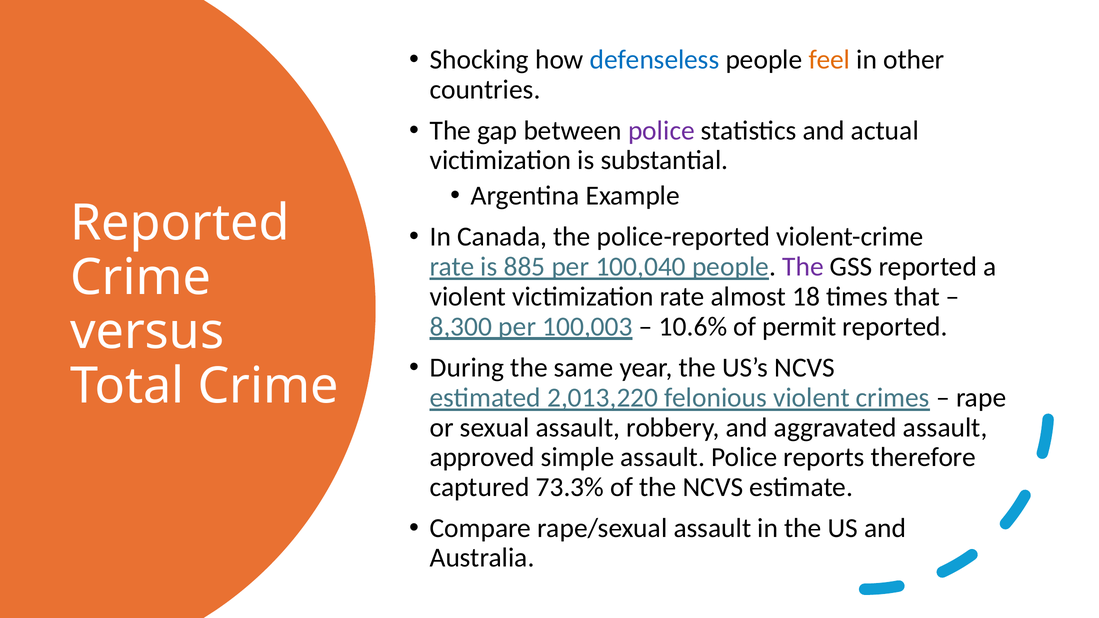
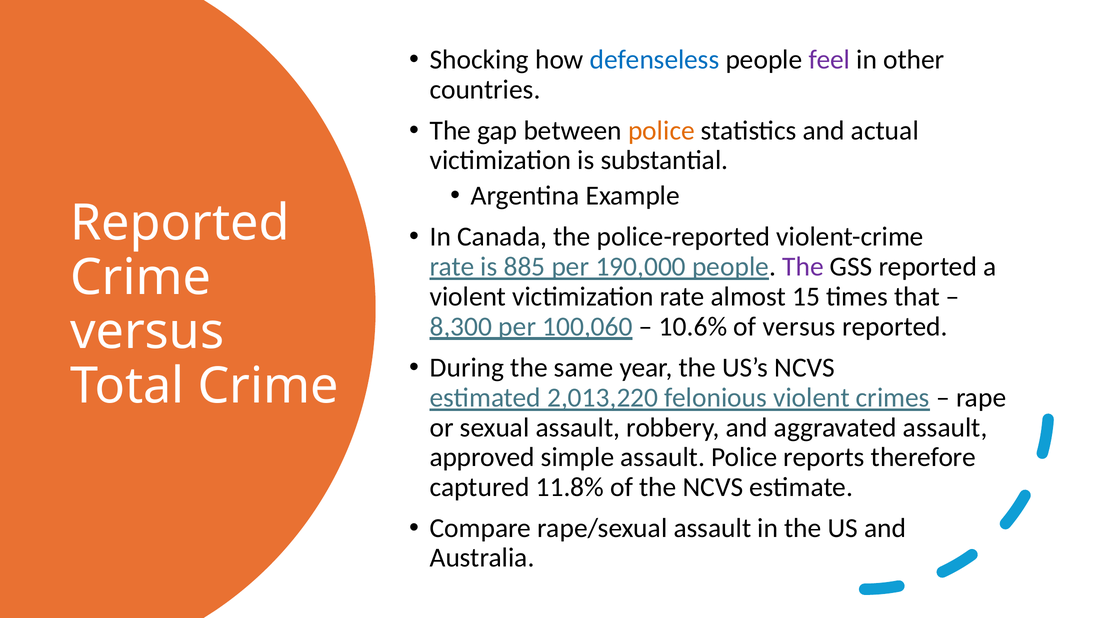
feel colour: orange -> purple (829, 60)
police colour: purple -> orange (661, 131)
100,040: 100,040 -> 190,000 (641, 267)
18: 18 -> 15 (806, 297)
100,003: 100,003 -> 100,060 (587, 327)
of permit: permit -> versus (799, 327)
73.3%: 73.3% -> 11.8% (570, 487)
